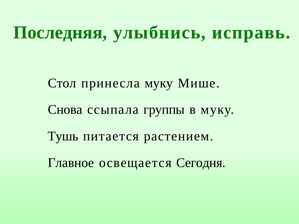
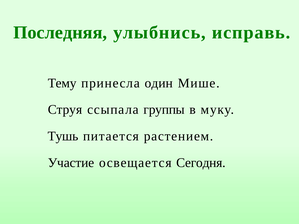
Стол: Стол -> Тему (62, 83)
принесла муку: муку -> один (159, 83)
Снова: Снова -> Струя (65, 110)
Главное: Главное -> Участие (71, 163)
